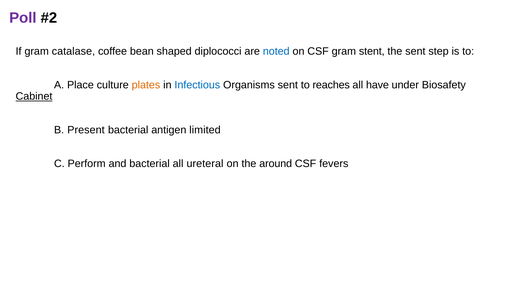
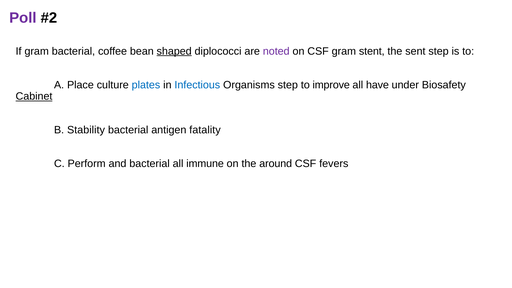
gram catalase: catalase -> bacterial (73, 51)
shaped underline: none -> present (174, 51)
noted colour: blue -> purple (276, 51)
plates colour: orange -> blue (146, 85)
Organisms sent: sent -> step (288, 85)
reaches: reaches -> improve (331, 85)
Present: Present -> Stability (86, 130)
limited: limited -> fatality (205, 130)
ureteral: ureteral -> immune (205, 164)
